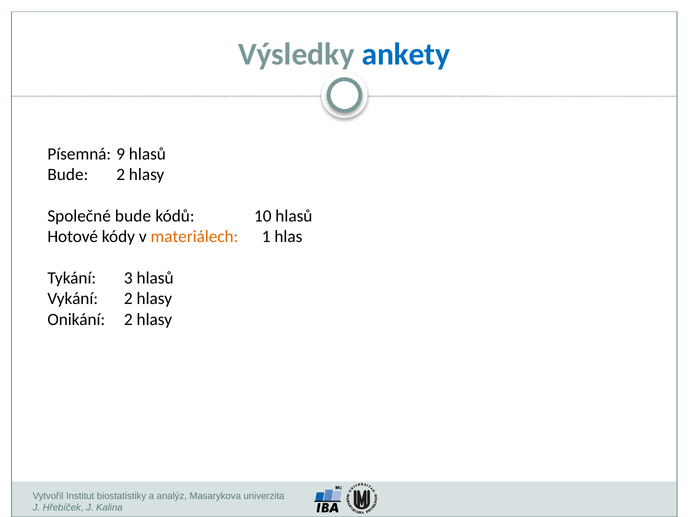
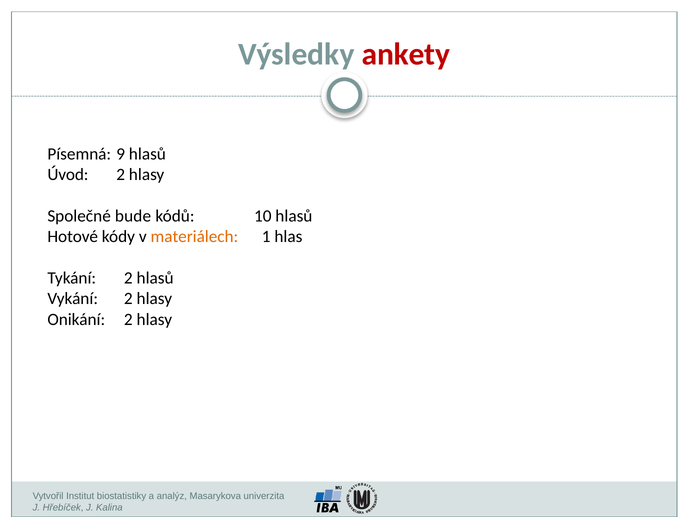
ankety colour: blue -> red (406, 54)
Bude: Bude -> Úvod (68, 175)
Tykání 3: 3 -> 2 (128, 278)
